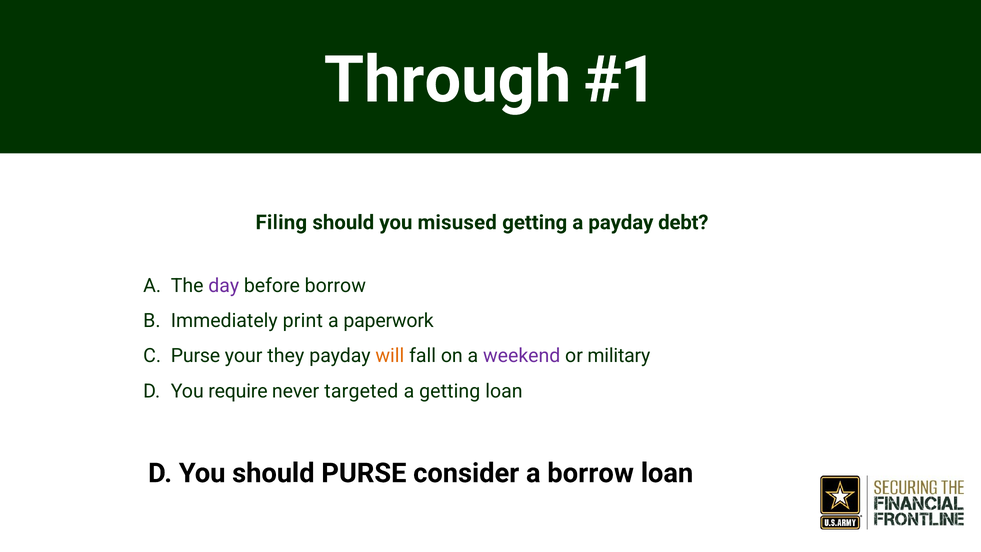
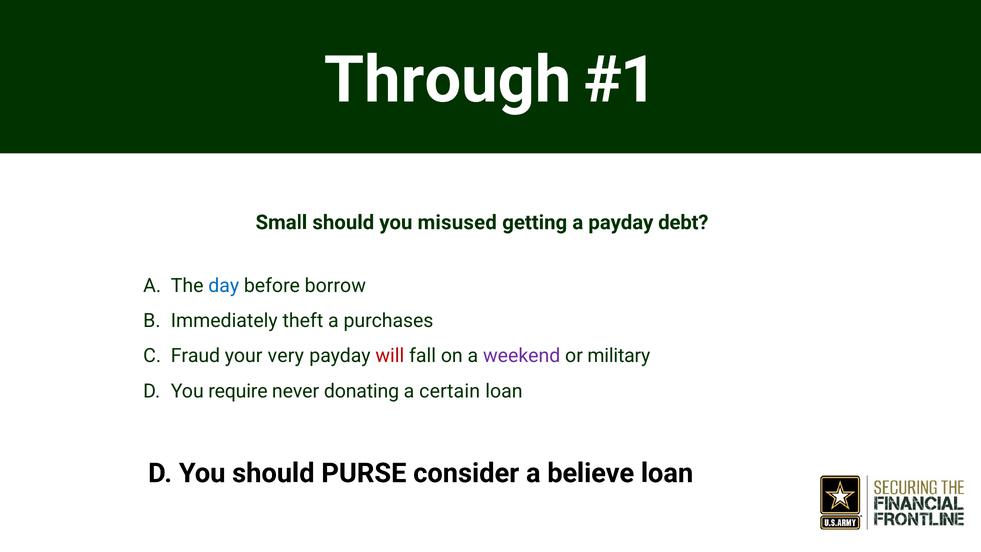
Filing: Filing -> Small (281, 222)
day colour: purple -> blue (224, 285)
print: print -> theft (303, 321)
paperwork: paperwork -> purchases (388, 321)
Purse: Purse -> Fraud (195, 356)
they: they -> very (286, 356)
will colour: orange -> red (390, 356)
targeted: targeted -> donating (362, 391)
a getting: getting -> certain (450, 391)
a borrow: borrow -> believe (591, 473)
